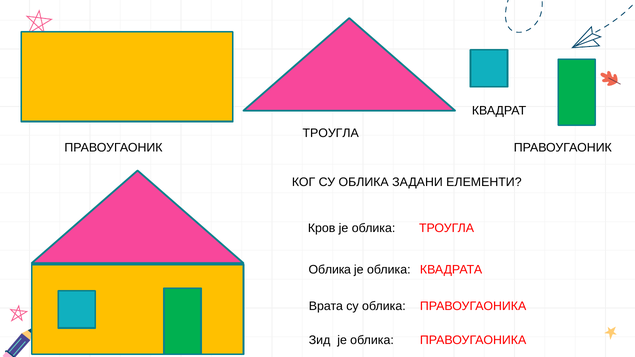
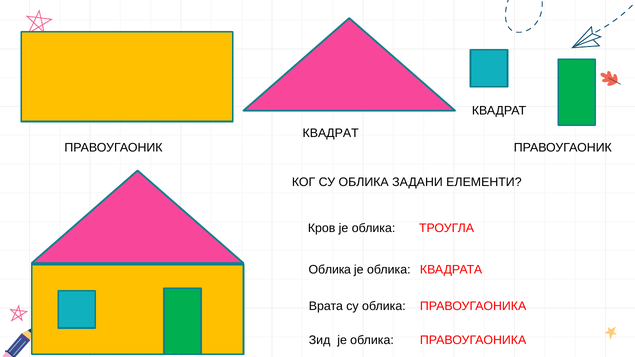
ТРОУГЛА: ТРОУГЛА -> КВАДРАТ (331, 133)
